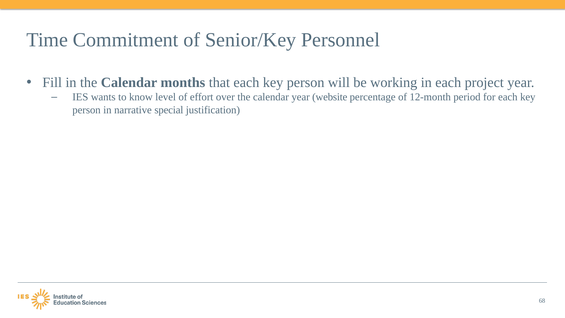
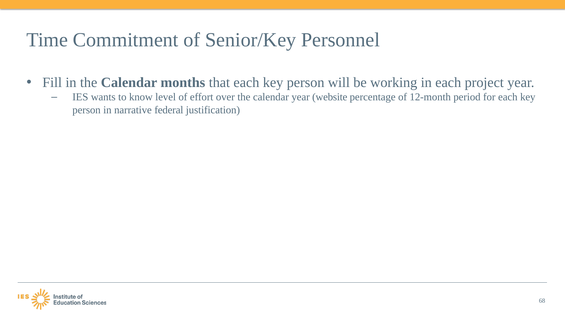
special: special -> federal (169, 110)
